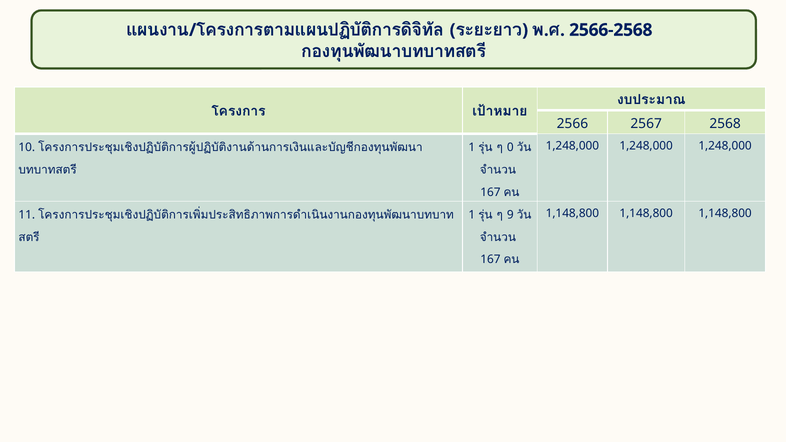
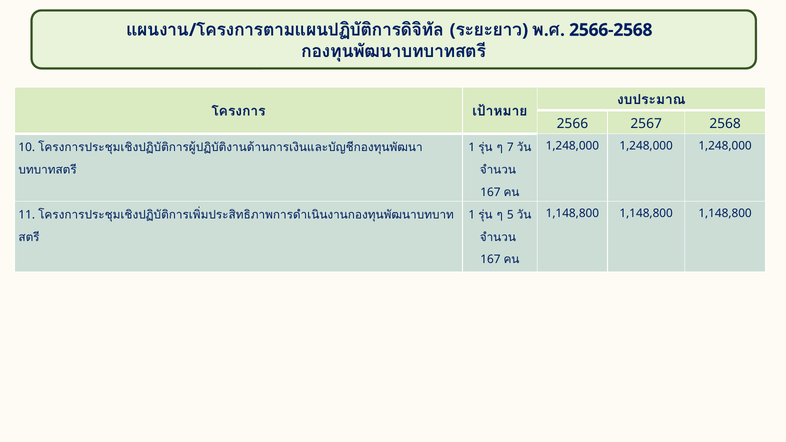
0: 0 -> 7 (510, 147)
9: 9 -> 5 (510, 215)
